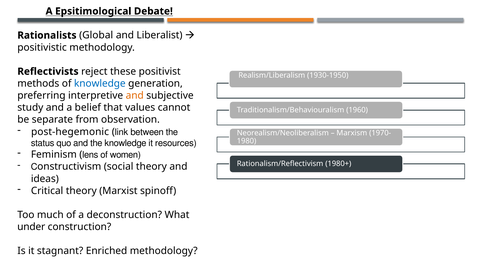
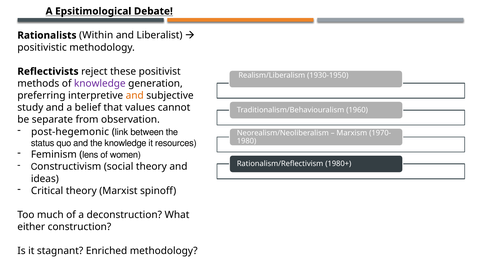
Global: Global -> Within (96, 35)
knowledge colour: blue -> purple (100, 83)
under: under -> either (31, 227)
